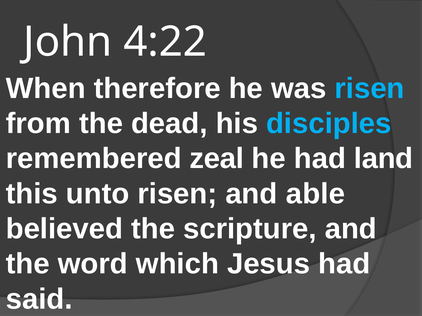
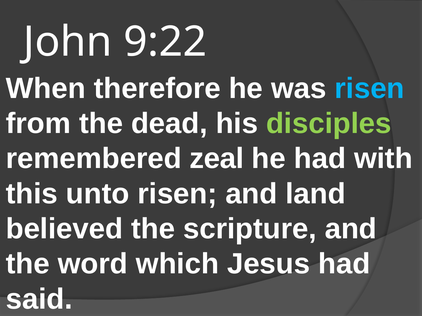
4:22: 4:22 -> 9:22 (165, 42)
disciples colour: light blue -> light green (329, 124)
land: land -> with (383, 159)
able: able -> land (316, 194)
